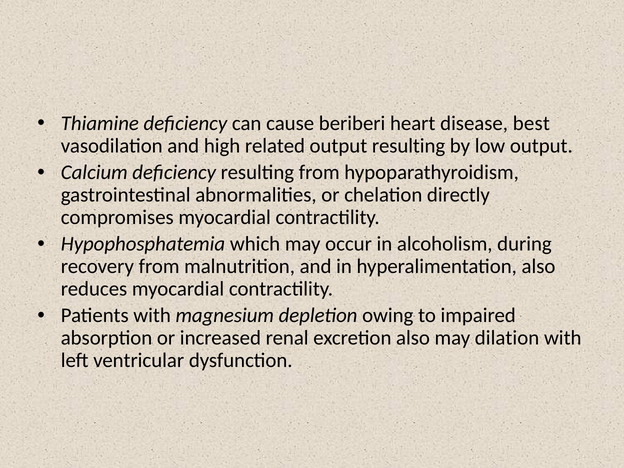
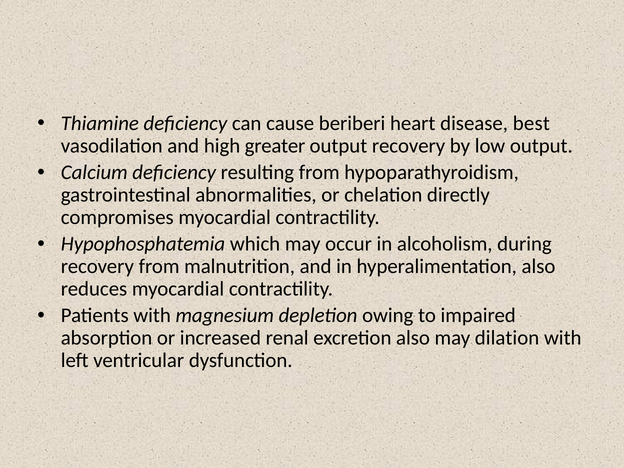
related: related -> greater (275, 146)
output resulting: resulting -> recovery (409, 146)
